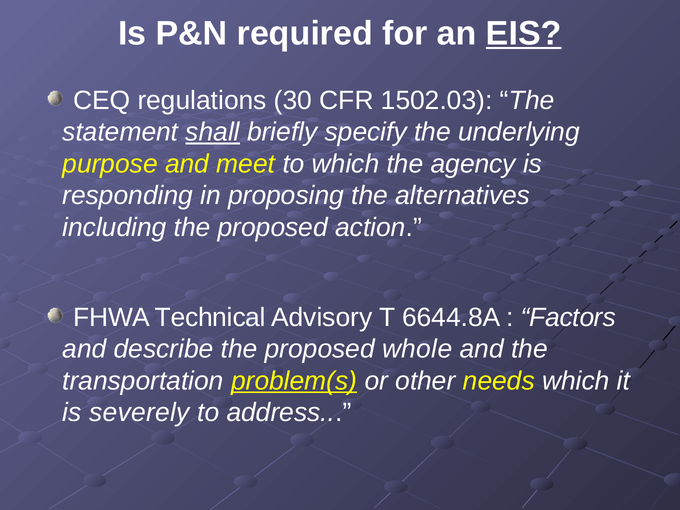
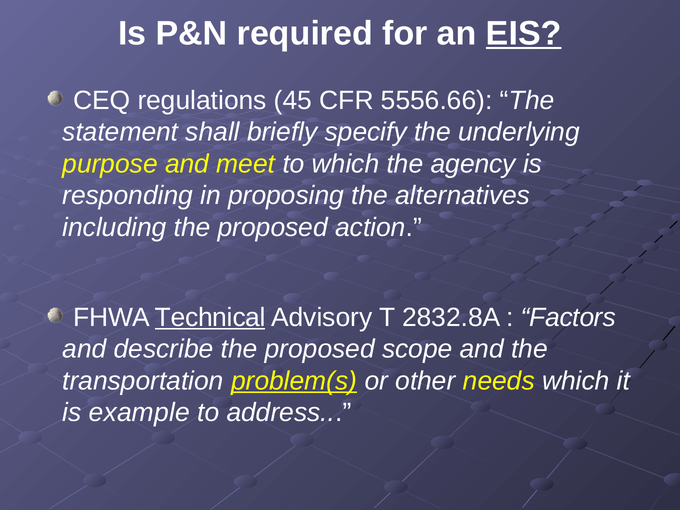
30: 30 -> 45 (293, 100)
1502.03: 1502.03 -> 5556.66 (437, 100)
shall underline: present -> none (213, 132)
Technical underline: none -> present (210, 317)
6644.8A: 6644.8A -> 2832.8A (451, 317)
whole: whole -> scope (417, 349)
severely: severely -> example (139, 413)
